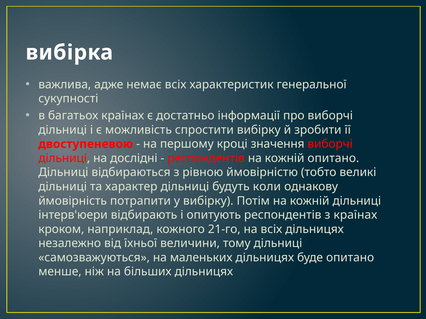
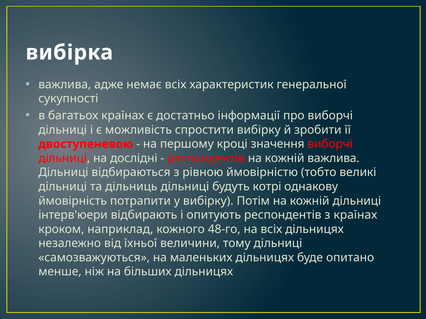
кожній опитано: опитано -> важлива (333, 158)
характер: характер -> дільниць (131, 187)
коли: коли -> котрі (267, 187)
21-го: 21-го -> 48-го (224, 230)
